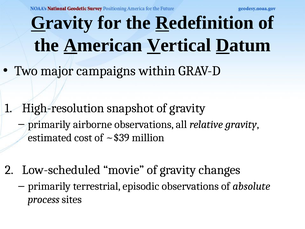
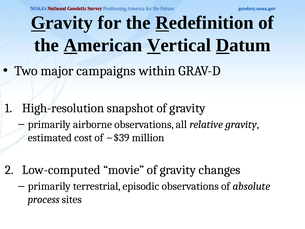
Low-scheduled: Low-scheduled -> Low-computed (61, 170)
